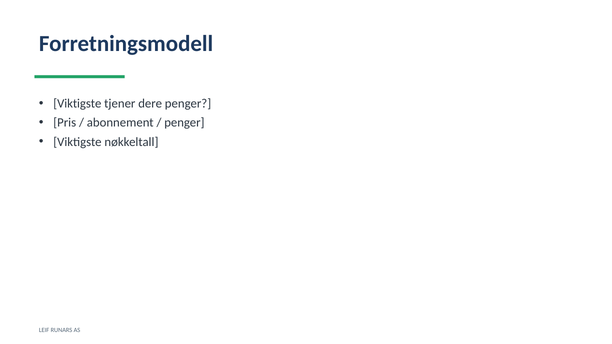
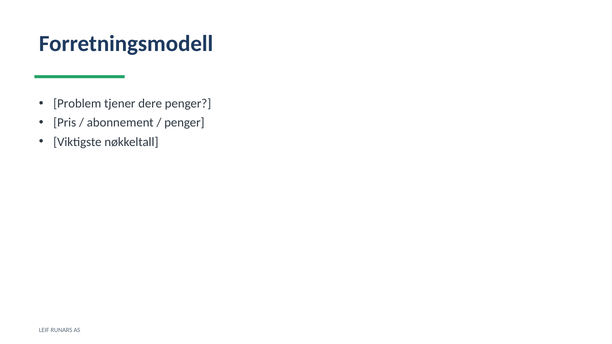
Viktigste: Viktigste -> Problem (77, 104)
